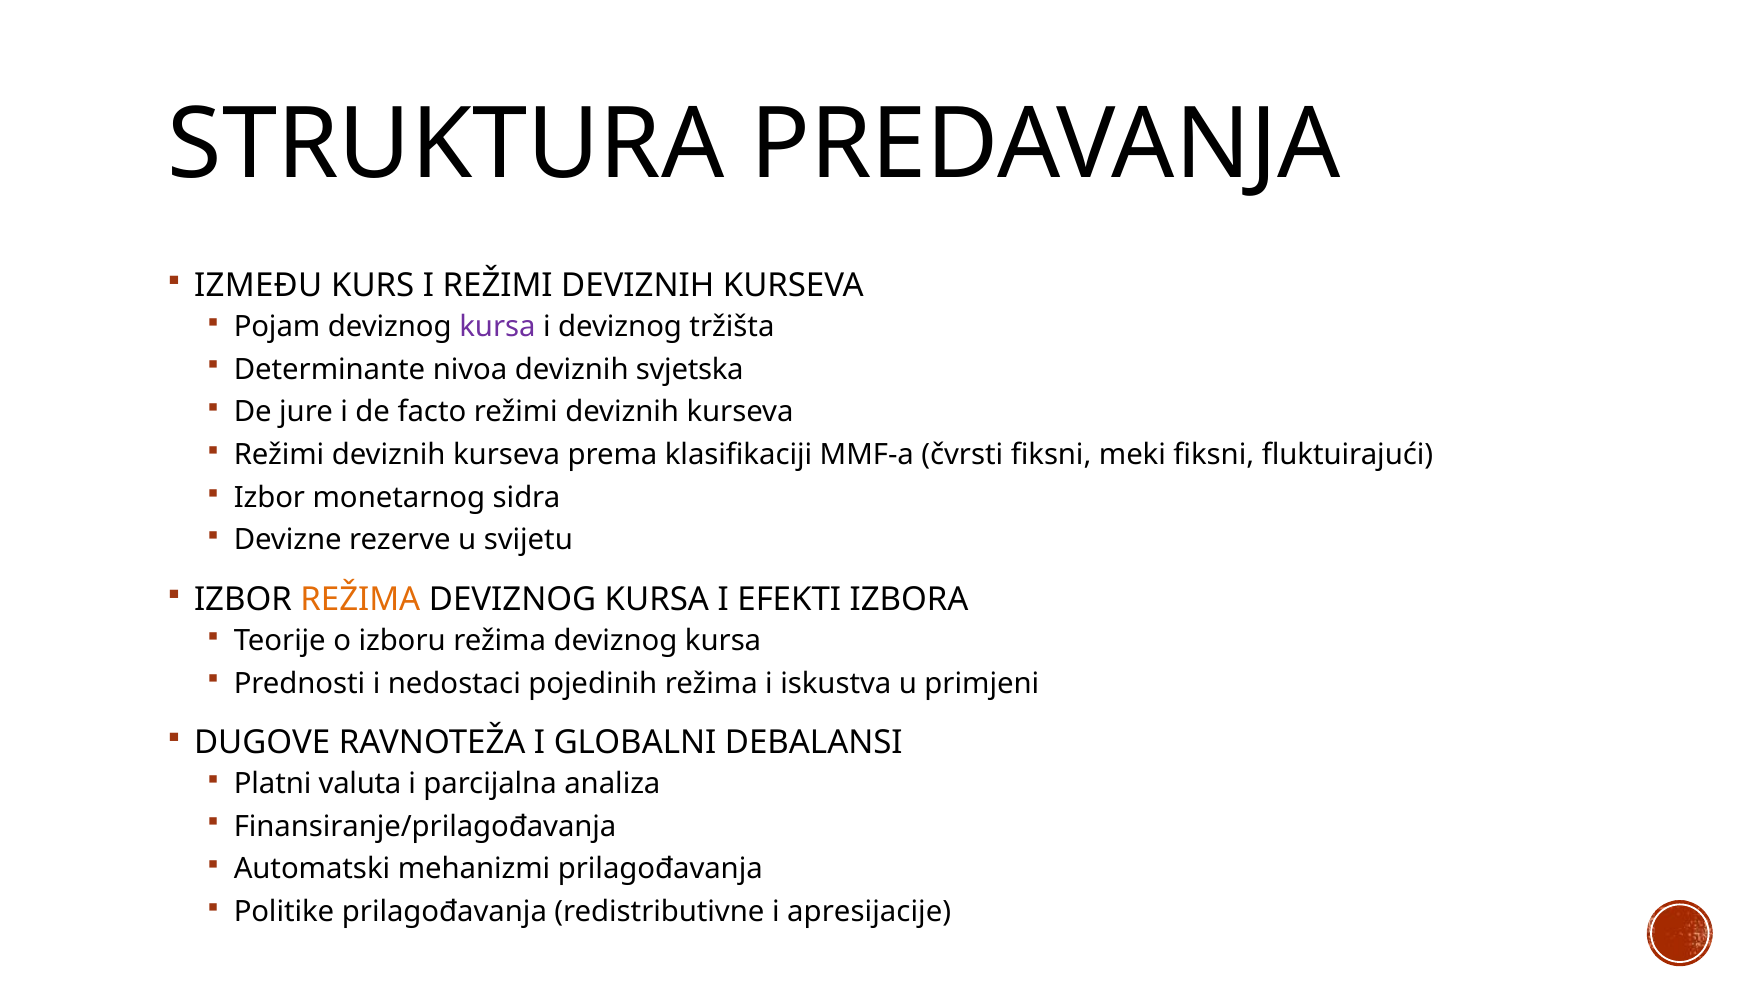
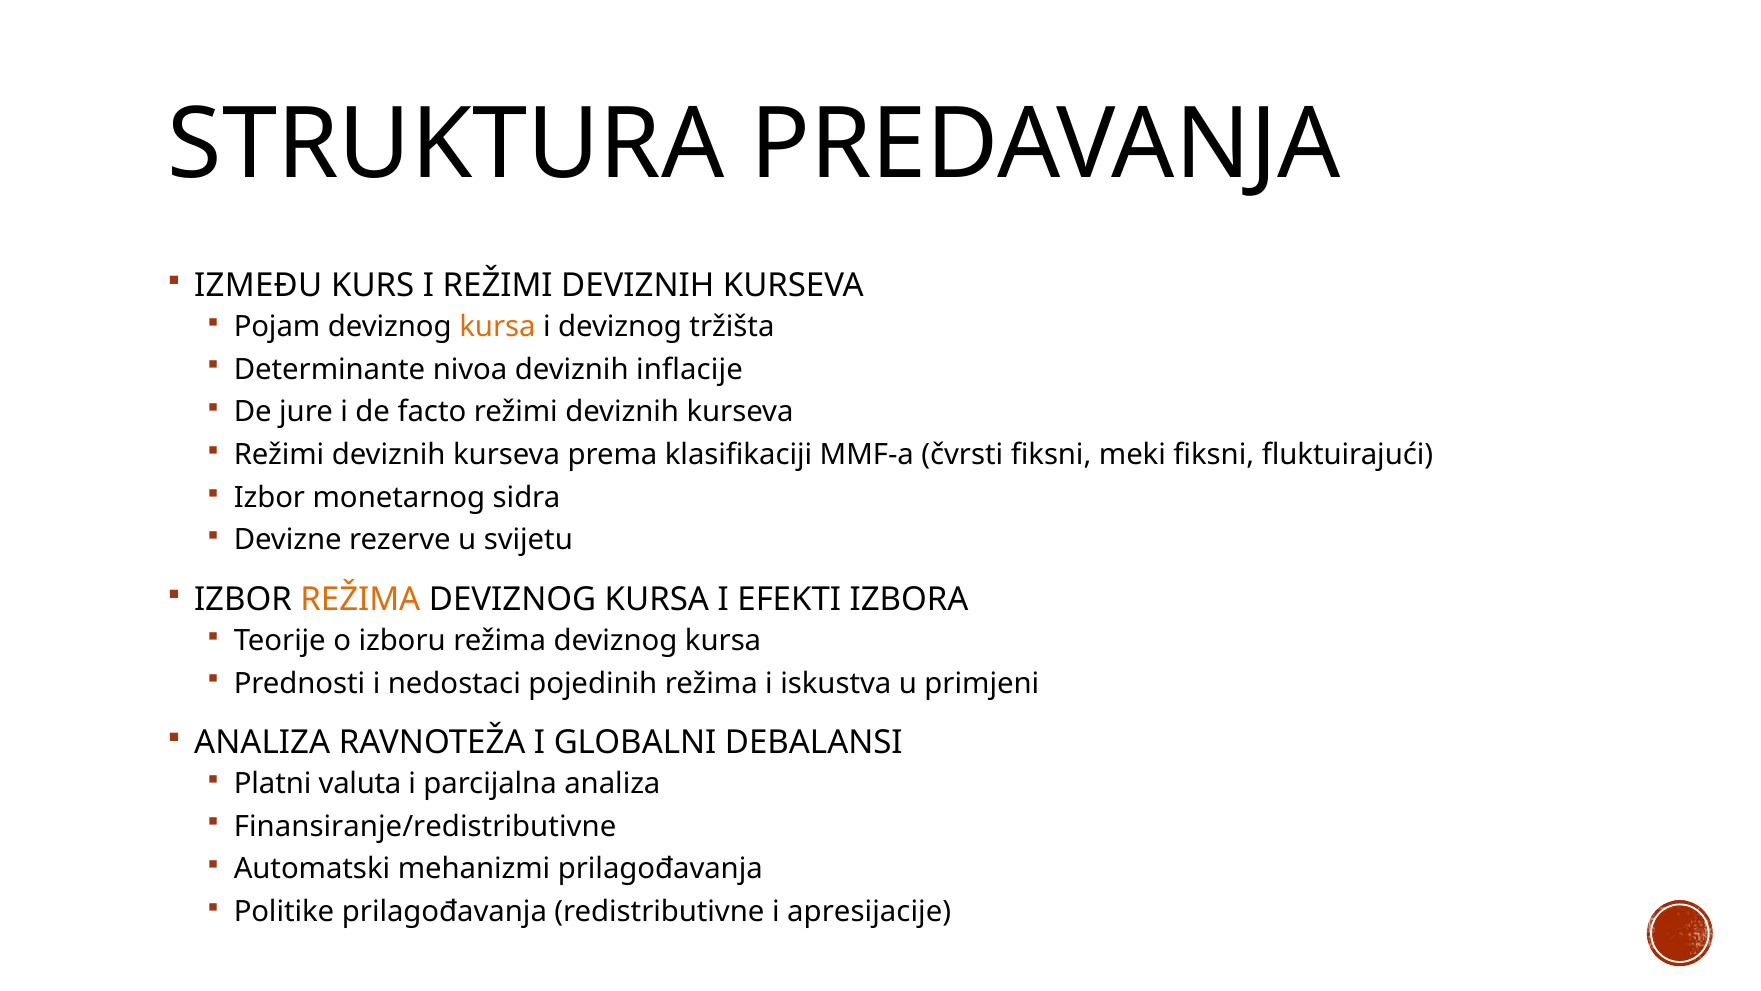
kursa colour: purple -> orange (497, 327)
svjetska: svjetska -> inflacije (690, 369)
DUGOVE: DUGOVE -> ANALIZA (262, 742)
Finansiranje/prilagođavanja: Finansiranje/prilagođavanja -> Finansiranje/redistributivne (425, 826)
